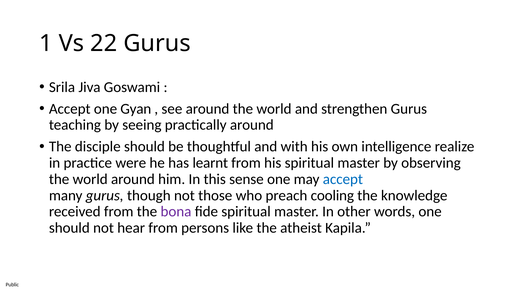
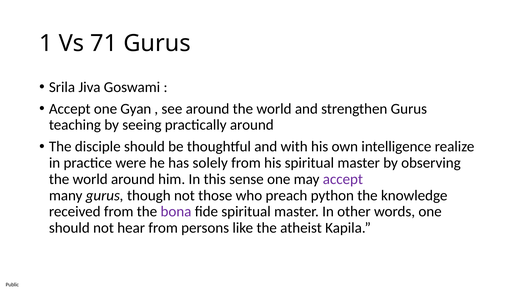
22: 22 -> 71 (104, 43)
learnt: learnt -> solely (210, 163)
accept colour: blue -> purple (343, 179)
cooling: cooling -> python (332, 195)
